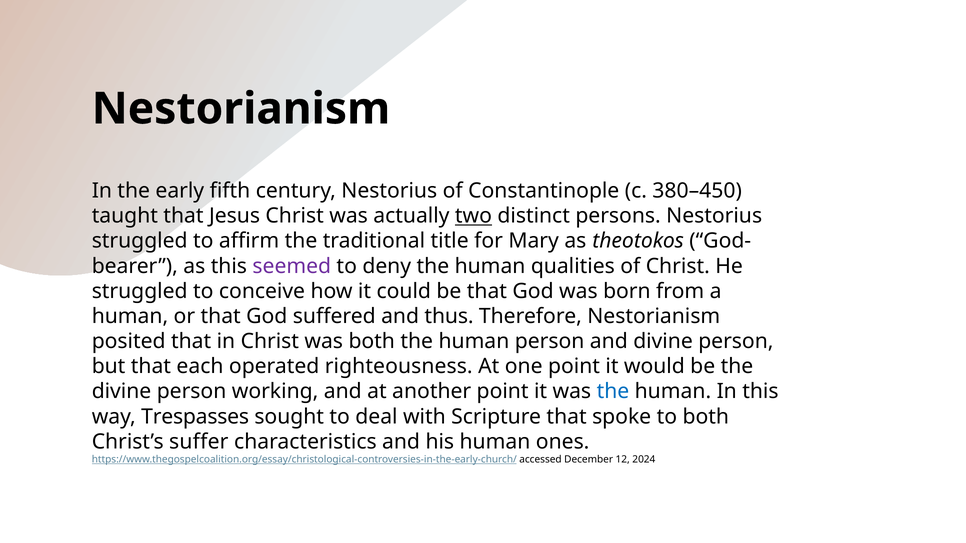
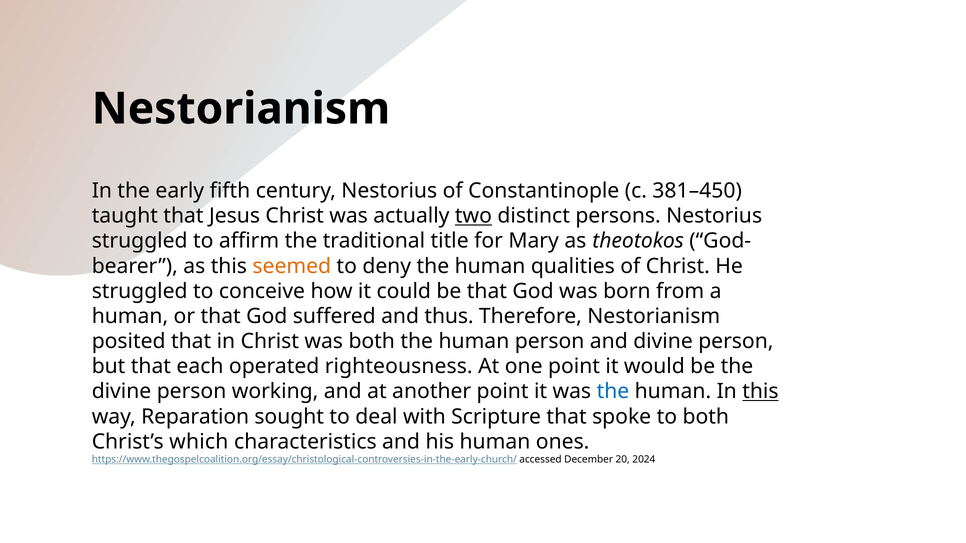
380–450: 380–450 -> 381–450 (697, 191)
seemed colour: purple -> orange (292, 266)
this underline: none -> present (760, 392)
Trespasses: Trespasses -> Reparation (195, 417)
suffer: suffer -> which (199, 442)
12: 12 -> 20 (623, 460)
